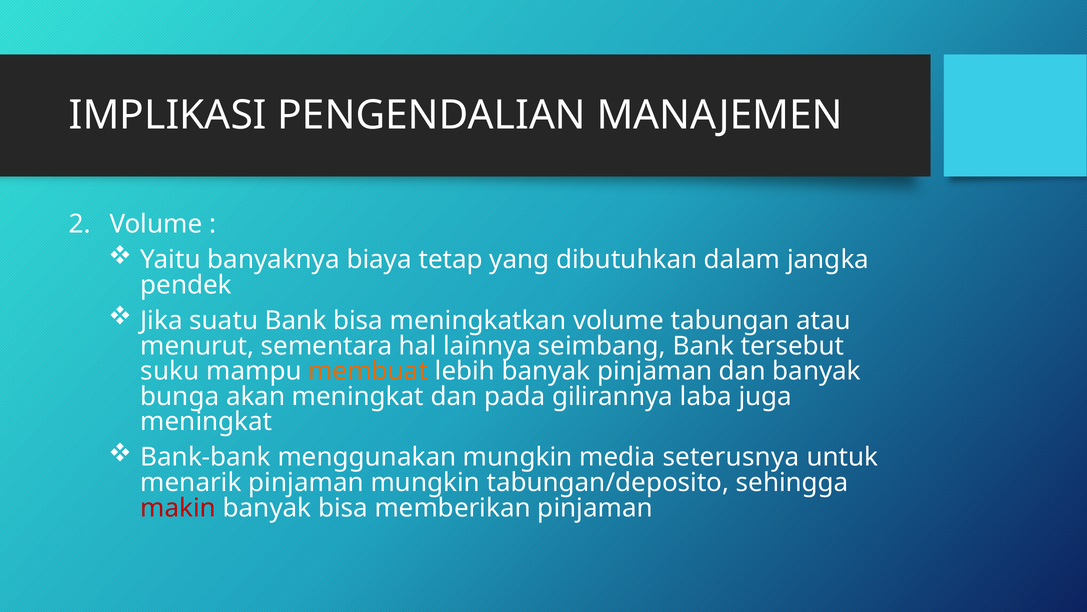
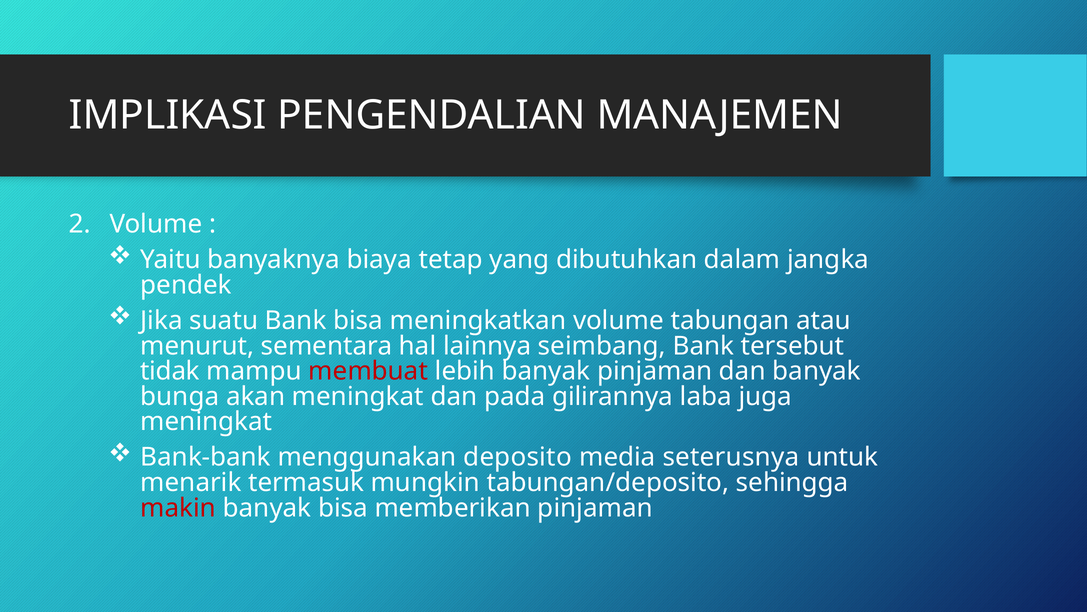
suku: suku -> tidak (170, 371)
membuat colour: orange -> red (368, 371)
menggunakan mungkin: mungkin -> deposito (518, 457)
menarik pinjaman: pinjaman -> termasuk (306, 482)
